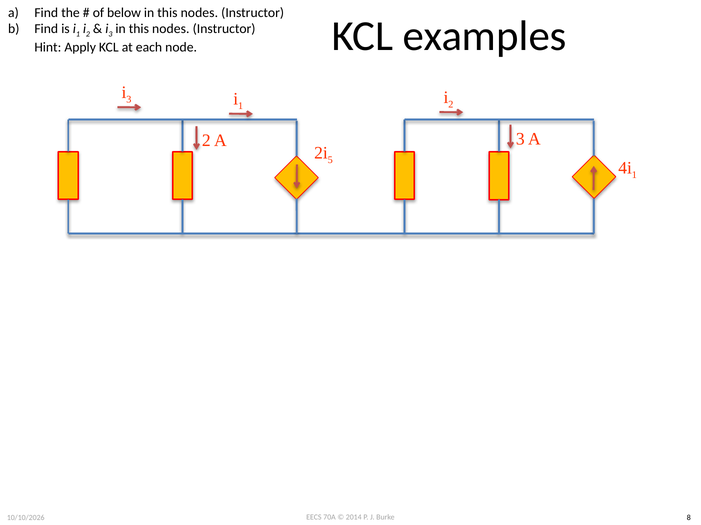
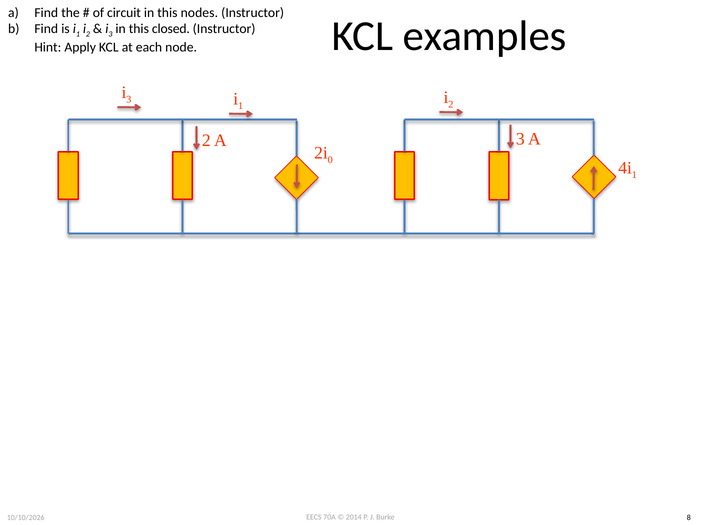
below: below -> circuit (124, 13)
3 in this nodes: nodes -> closed (171, 29)
5: 5 -> 0 (330, 160)
